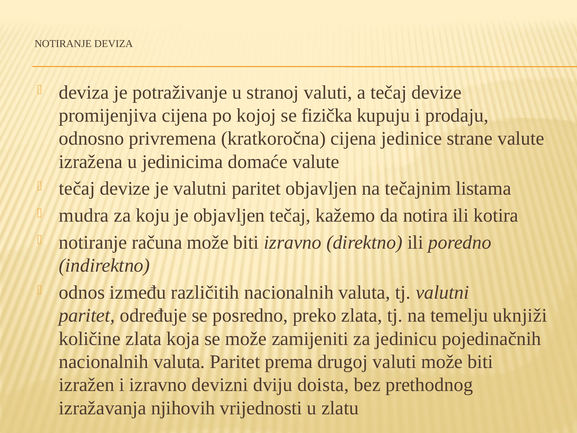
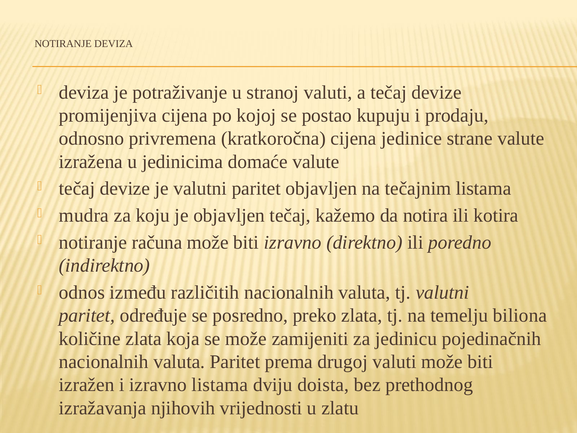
fizička: fizička -> postao (327, 115)
uknjiži: uknjiži -> biliona (520, 315)
izravno devizni: devizni -> listama (220, 385)
